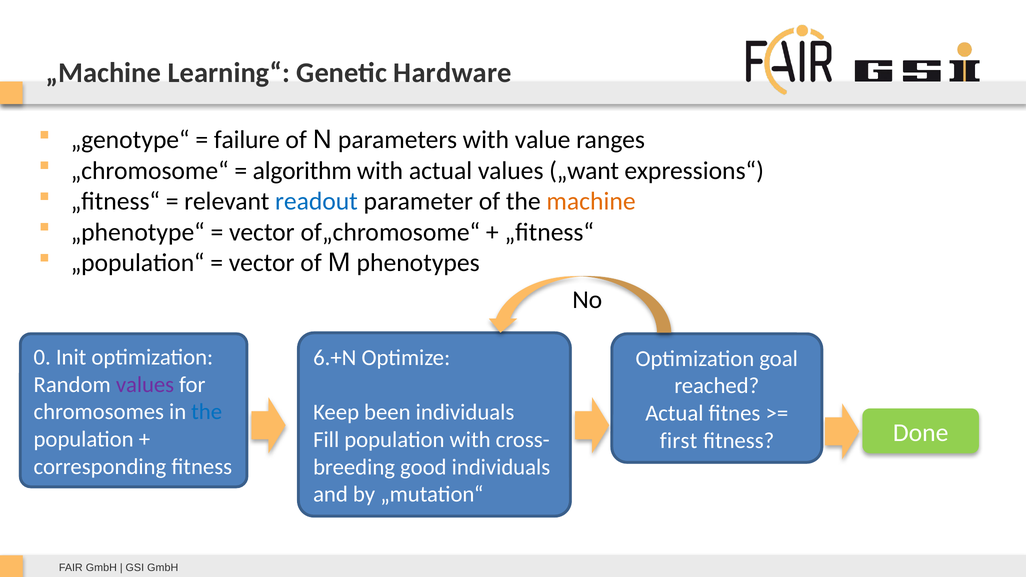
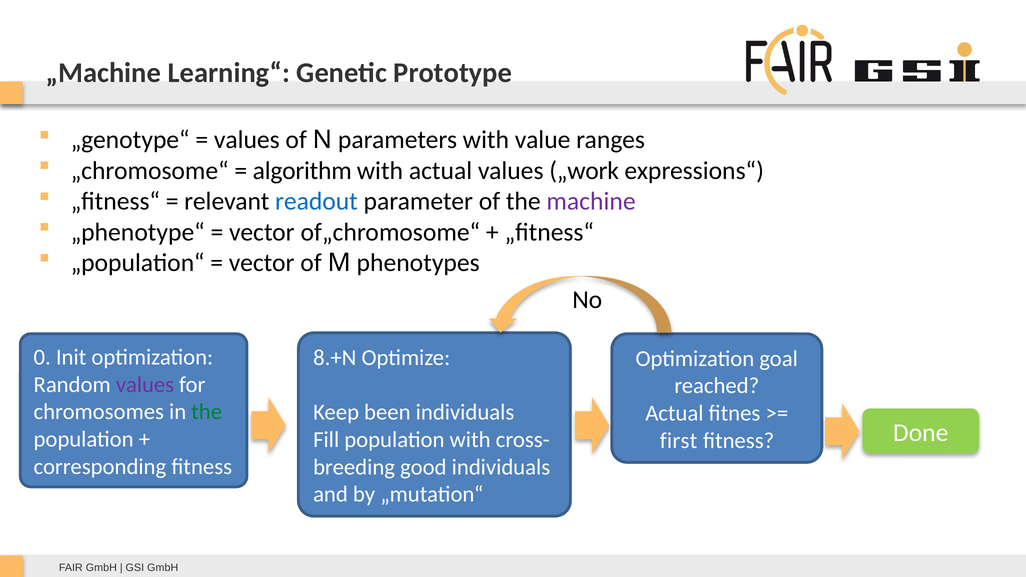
Hardware: Hardware -> Prototype (453, 73)
failure: failure -> values (247, 140)
„want: „want -> „work (584, 171)
machine colour: orange -> purple (591, 202)
6.+N: 6.+N -> 8.+N (335, 358)
the colour: blue -> green (207, 412)
